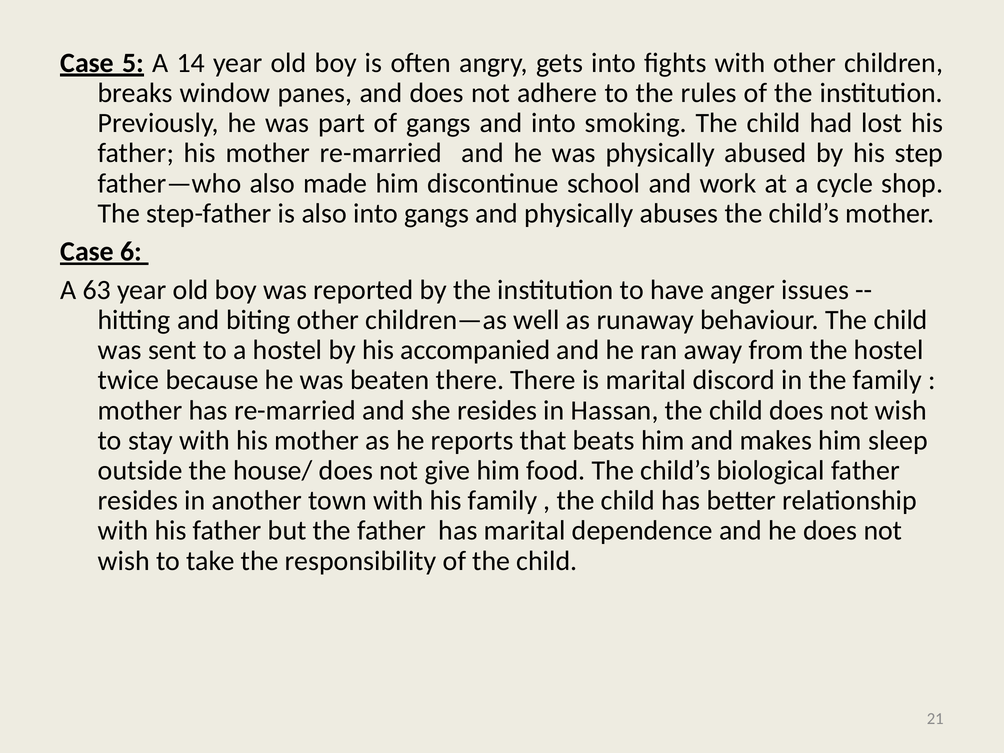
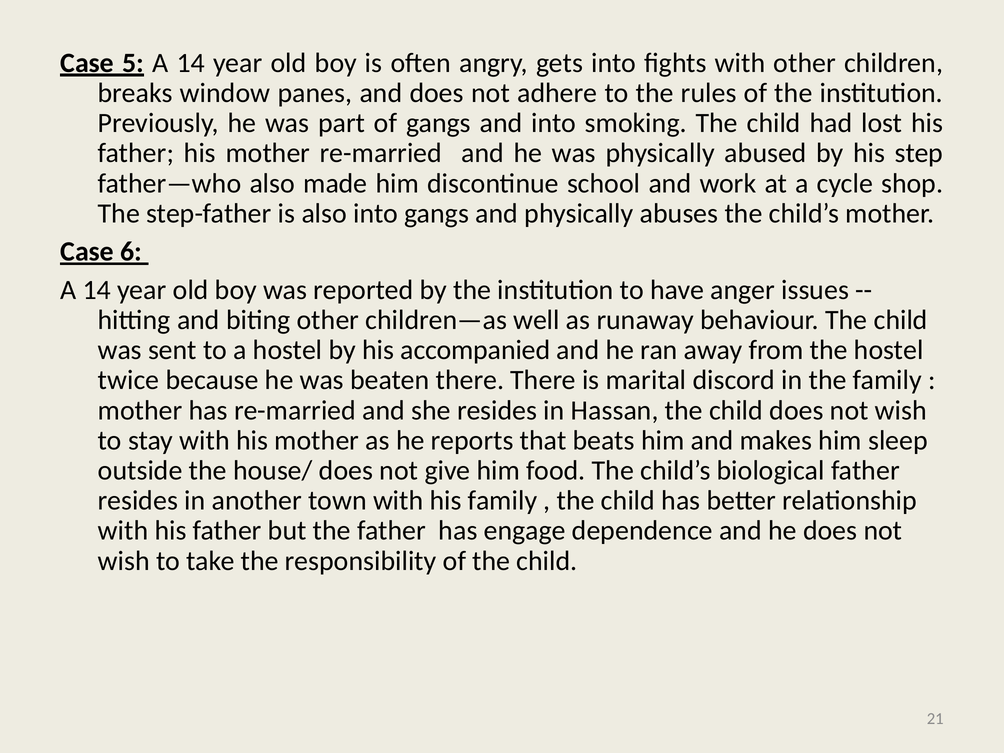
63: 63 -> 14 (97, 290)
has marital: marital -> engage (525, 531)
